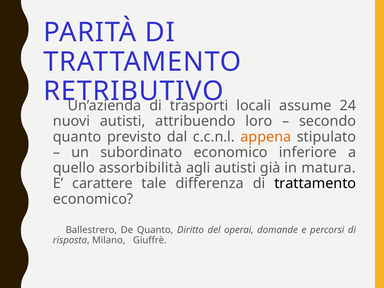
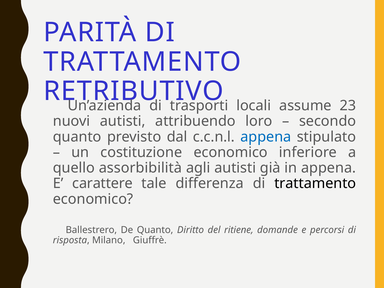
24: 24 -> 23 (348, 106)
appena colour: orange -> blue (266, 137)
subordinato: subordinato -> costituzione (141, 152)
in matura: matura -> appena (329, 168)
operai: operai -> ritiene (239, 230)
